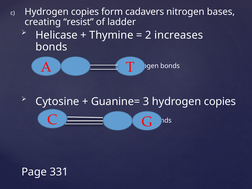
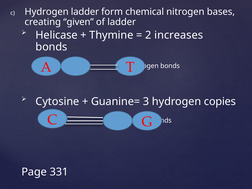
c Hydrogen copies: copies -> ladder (85, 12)
cadavers: cadavers -> chemical (145, 12)
resist: resist -> given (78, 22)
